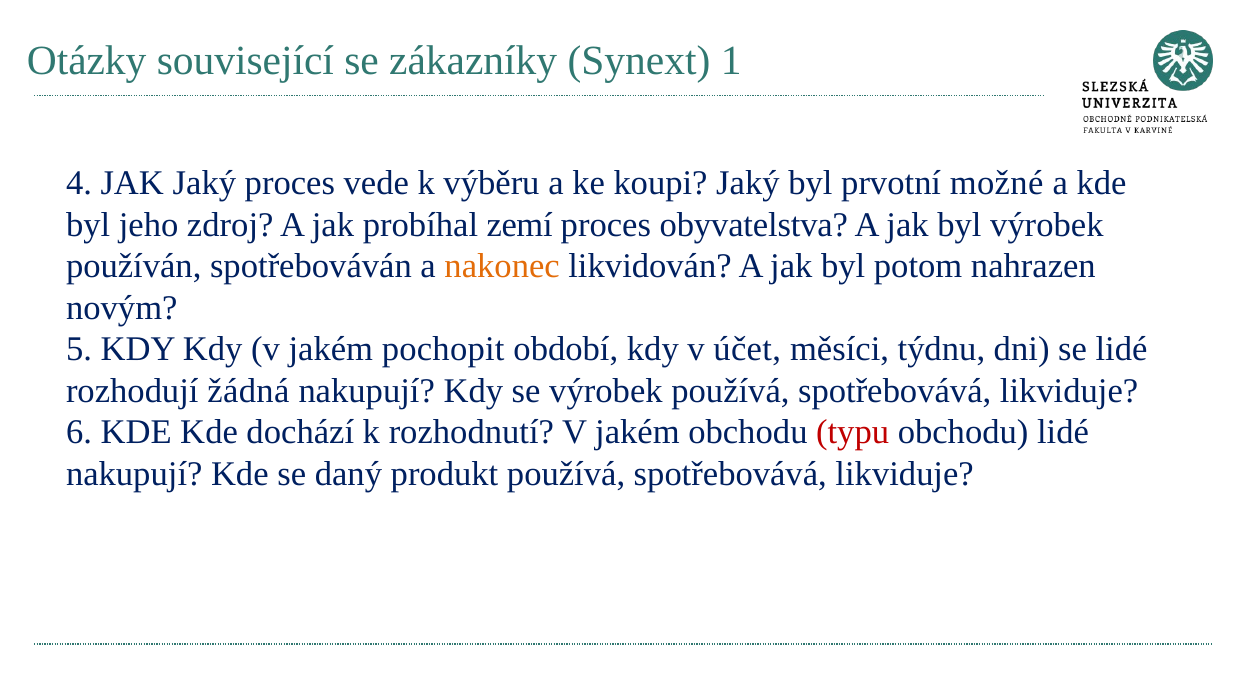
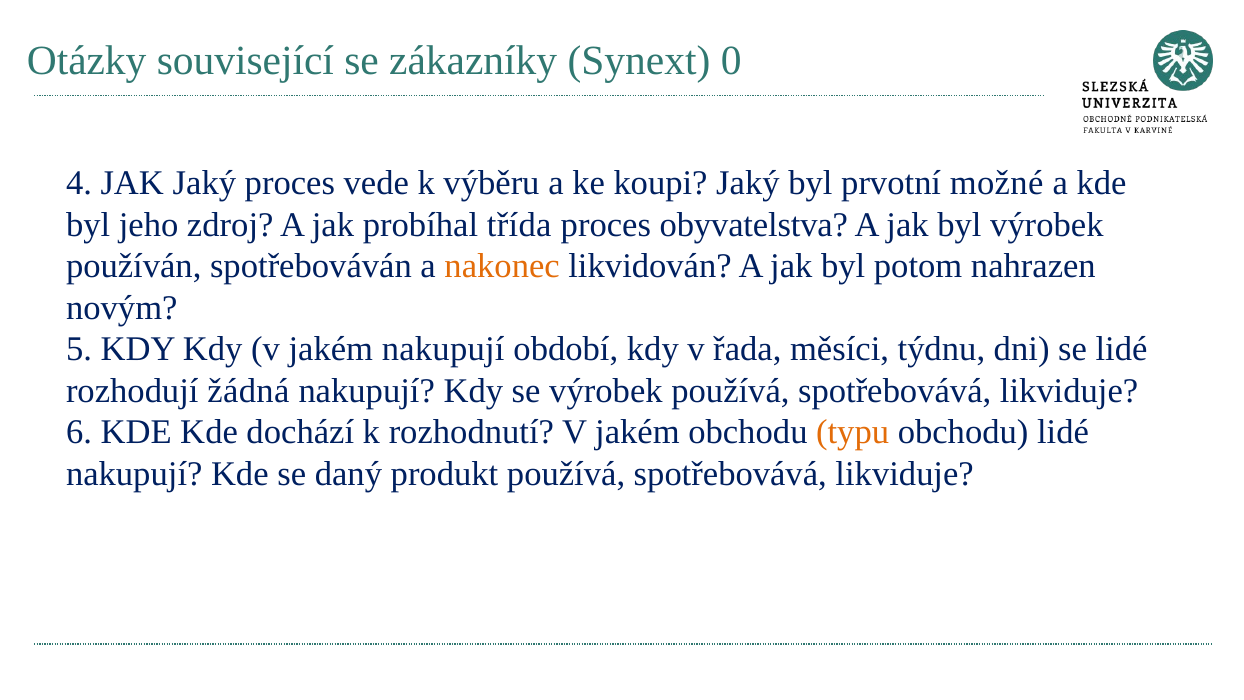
1: 1 -> 0 (731, 61)
zemí: zemí -> třída (519, 225)
jakém pochopit: pochopit -> nakupují (443, 349)
účet: účet -> řada (747, 349)
typu colour: red -> orange (853, 432)
